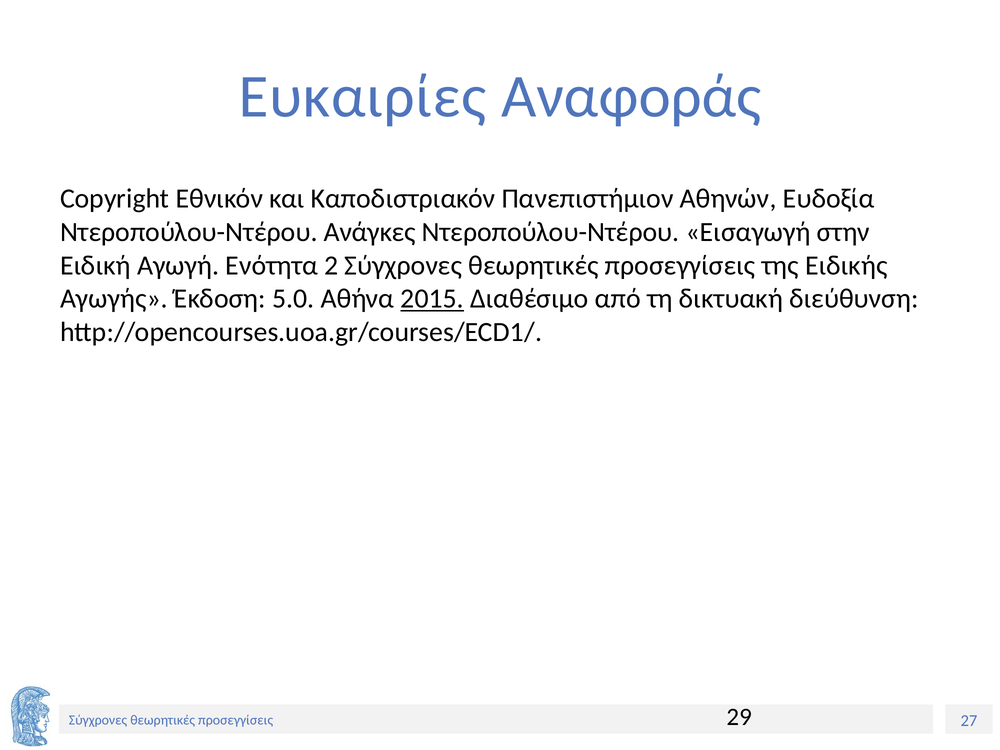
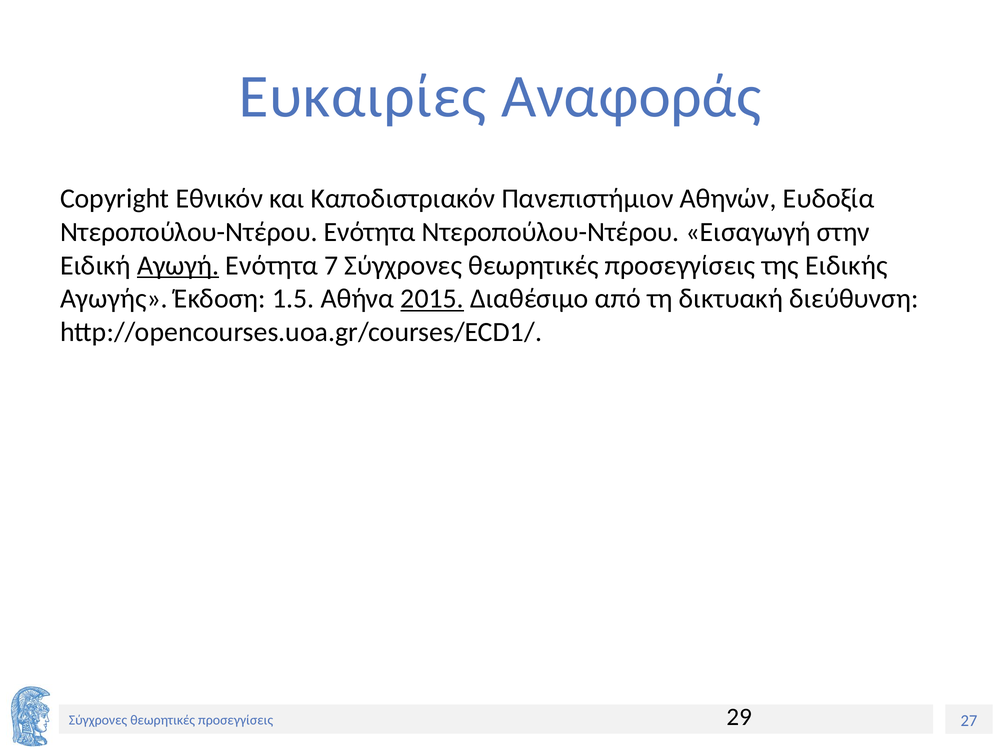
Ντεροπούλου-Ντέρου Ανάγκες: Ανάγκες -> Ενότητα (370, 232)
Αγωγή underline: none -> present (178, 265)
2: 2 -> 7 (331, 265)
5.0: 5.0 -> 1.5 (293, 299)
